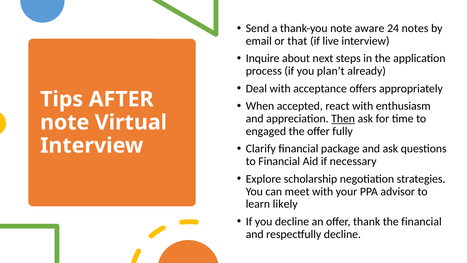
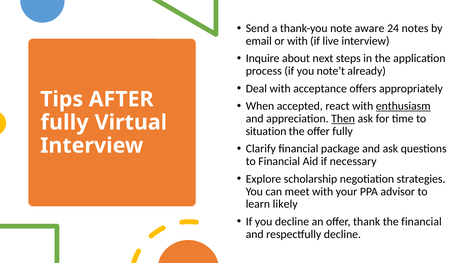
or that: that -> with (297, 41)
plan’t: plan’t -> note’t (331, 71)
enthusiasm underline: none -> present (403, 106)
note: note -> fully (65, 122)
engaged: engaged -> situation (266, 131)
